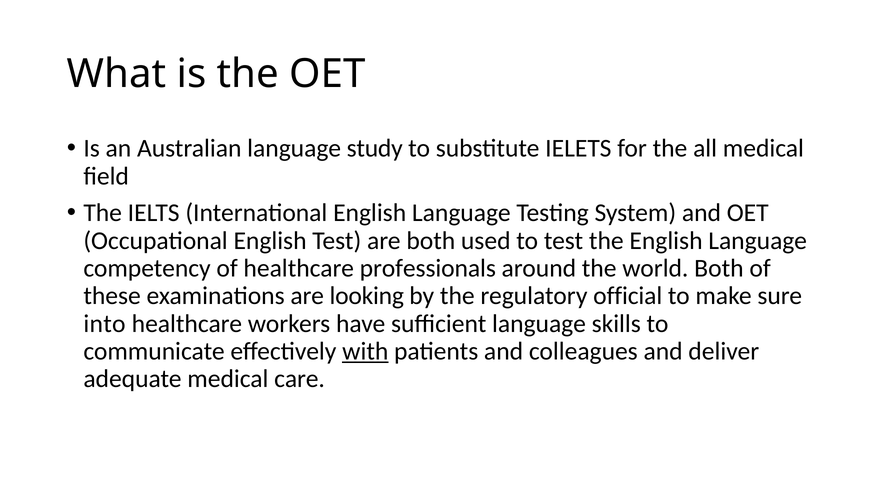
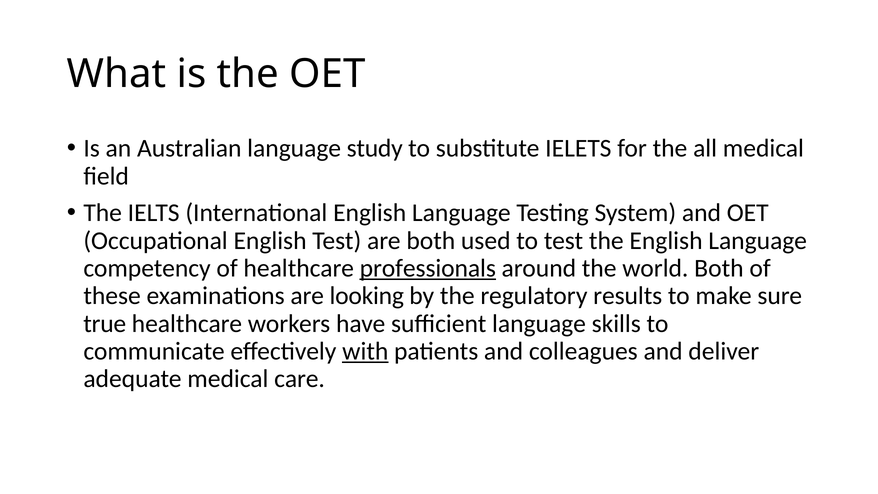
professionals underline: none -> present (428, 268)
official: official -> results (628, 296)
into: into -> true (105, 324)
